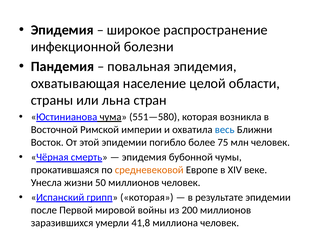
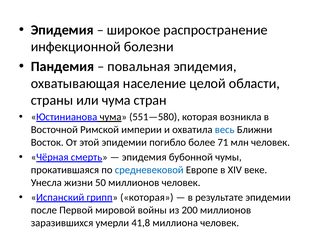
или льна: льна -> чума (116, 100)
75: 75 -> 71 (223, 142)
средневековой colour: orange -> blue (149, 170)
